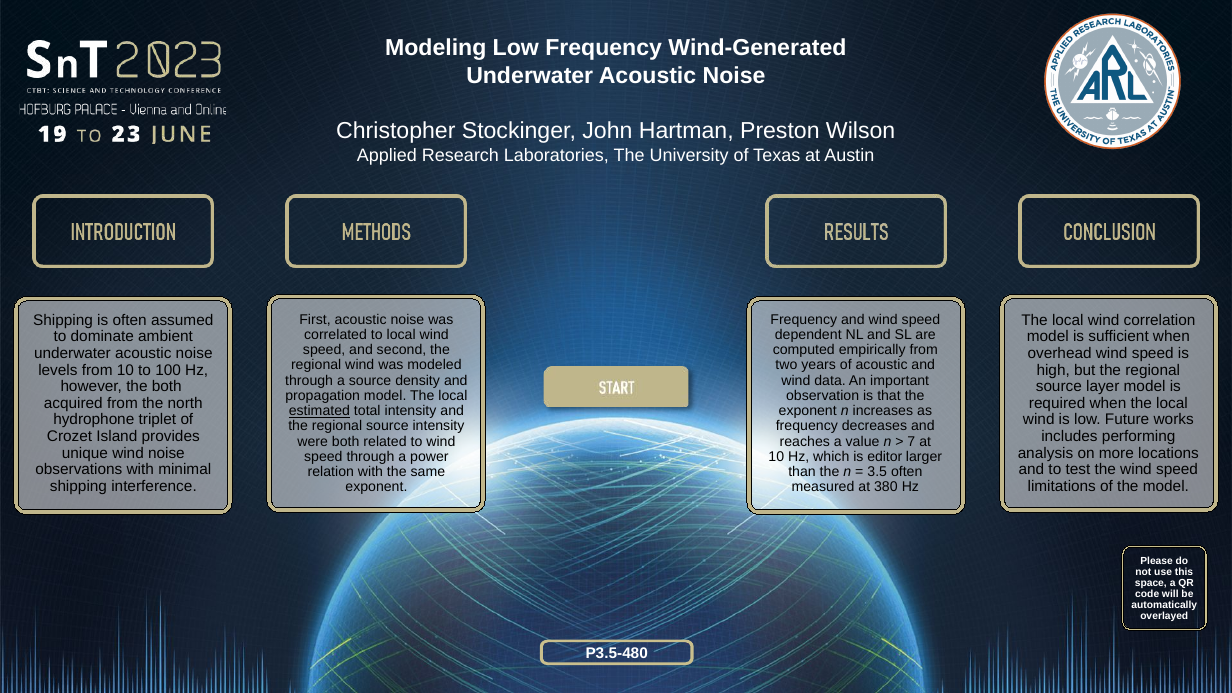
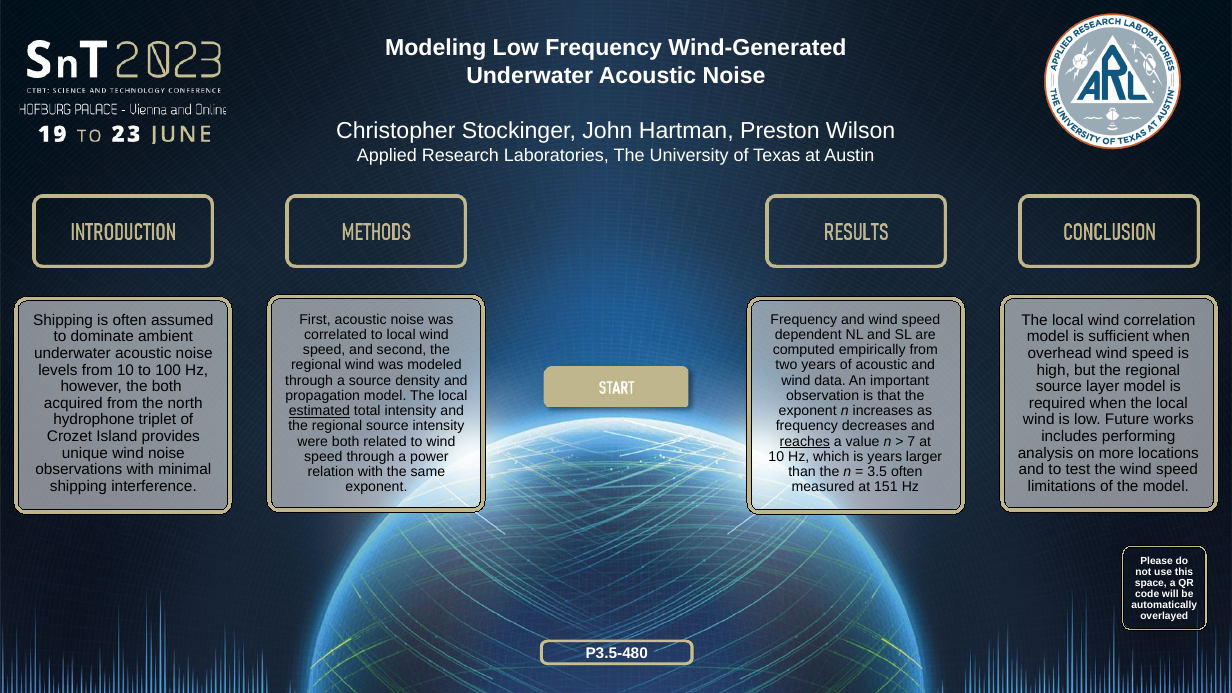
reaches underline: none -> present (805, 441)
is editor: editor -> years (885, 457)
380: 380 -> 151 (886, 487)
